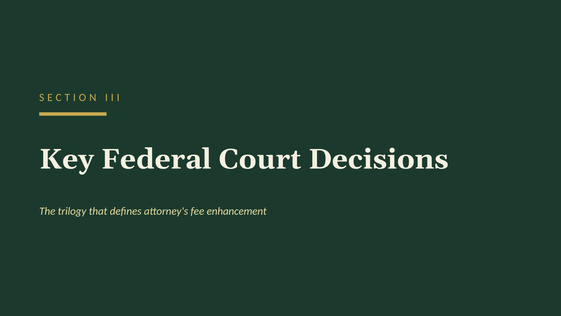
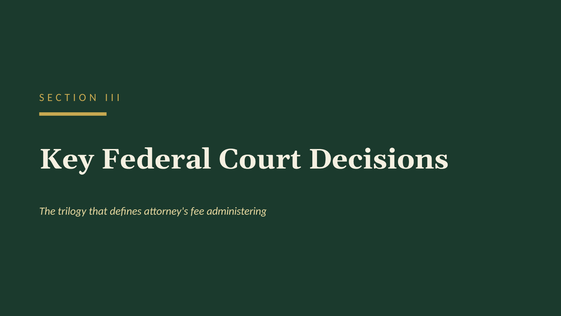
enhancement: enhancement -> administering (237, 211)
